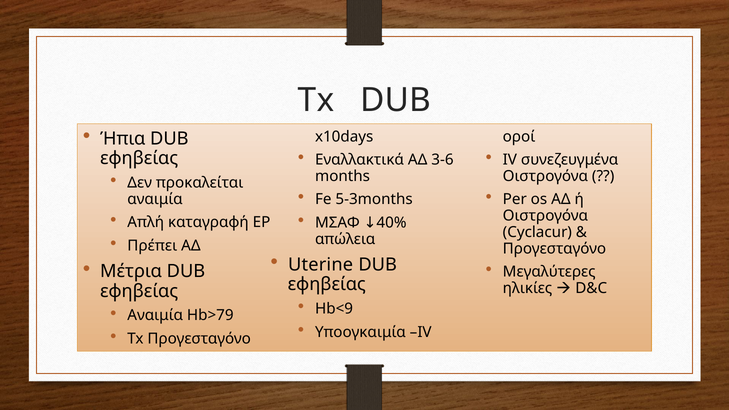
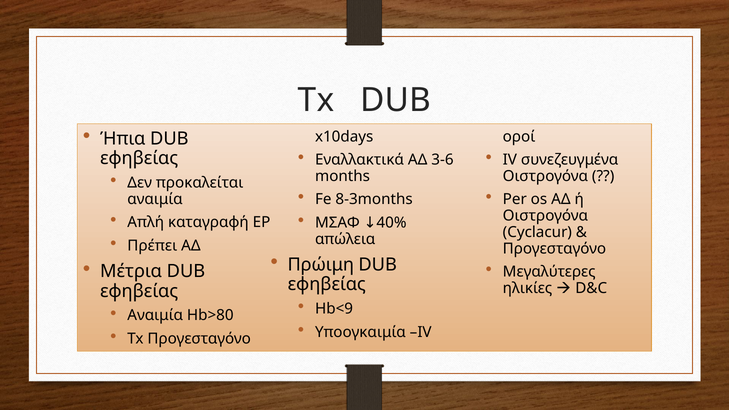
5-3months: 5-3months -> 8-3months (374, 199)
Uterine: Uterine -> Πρώιμη (321, 265)
Hb>79: Hb>79 -> Hb>80 (210, 315)
